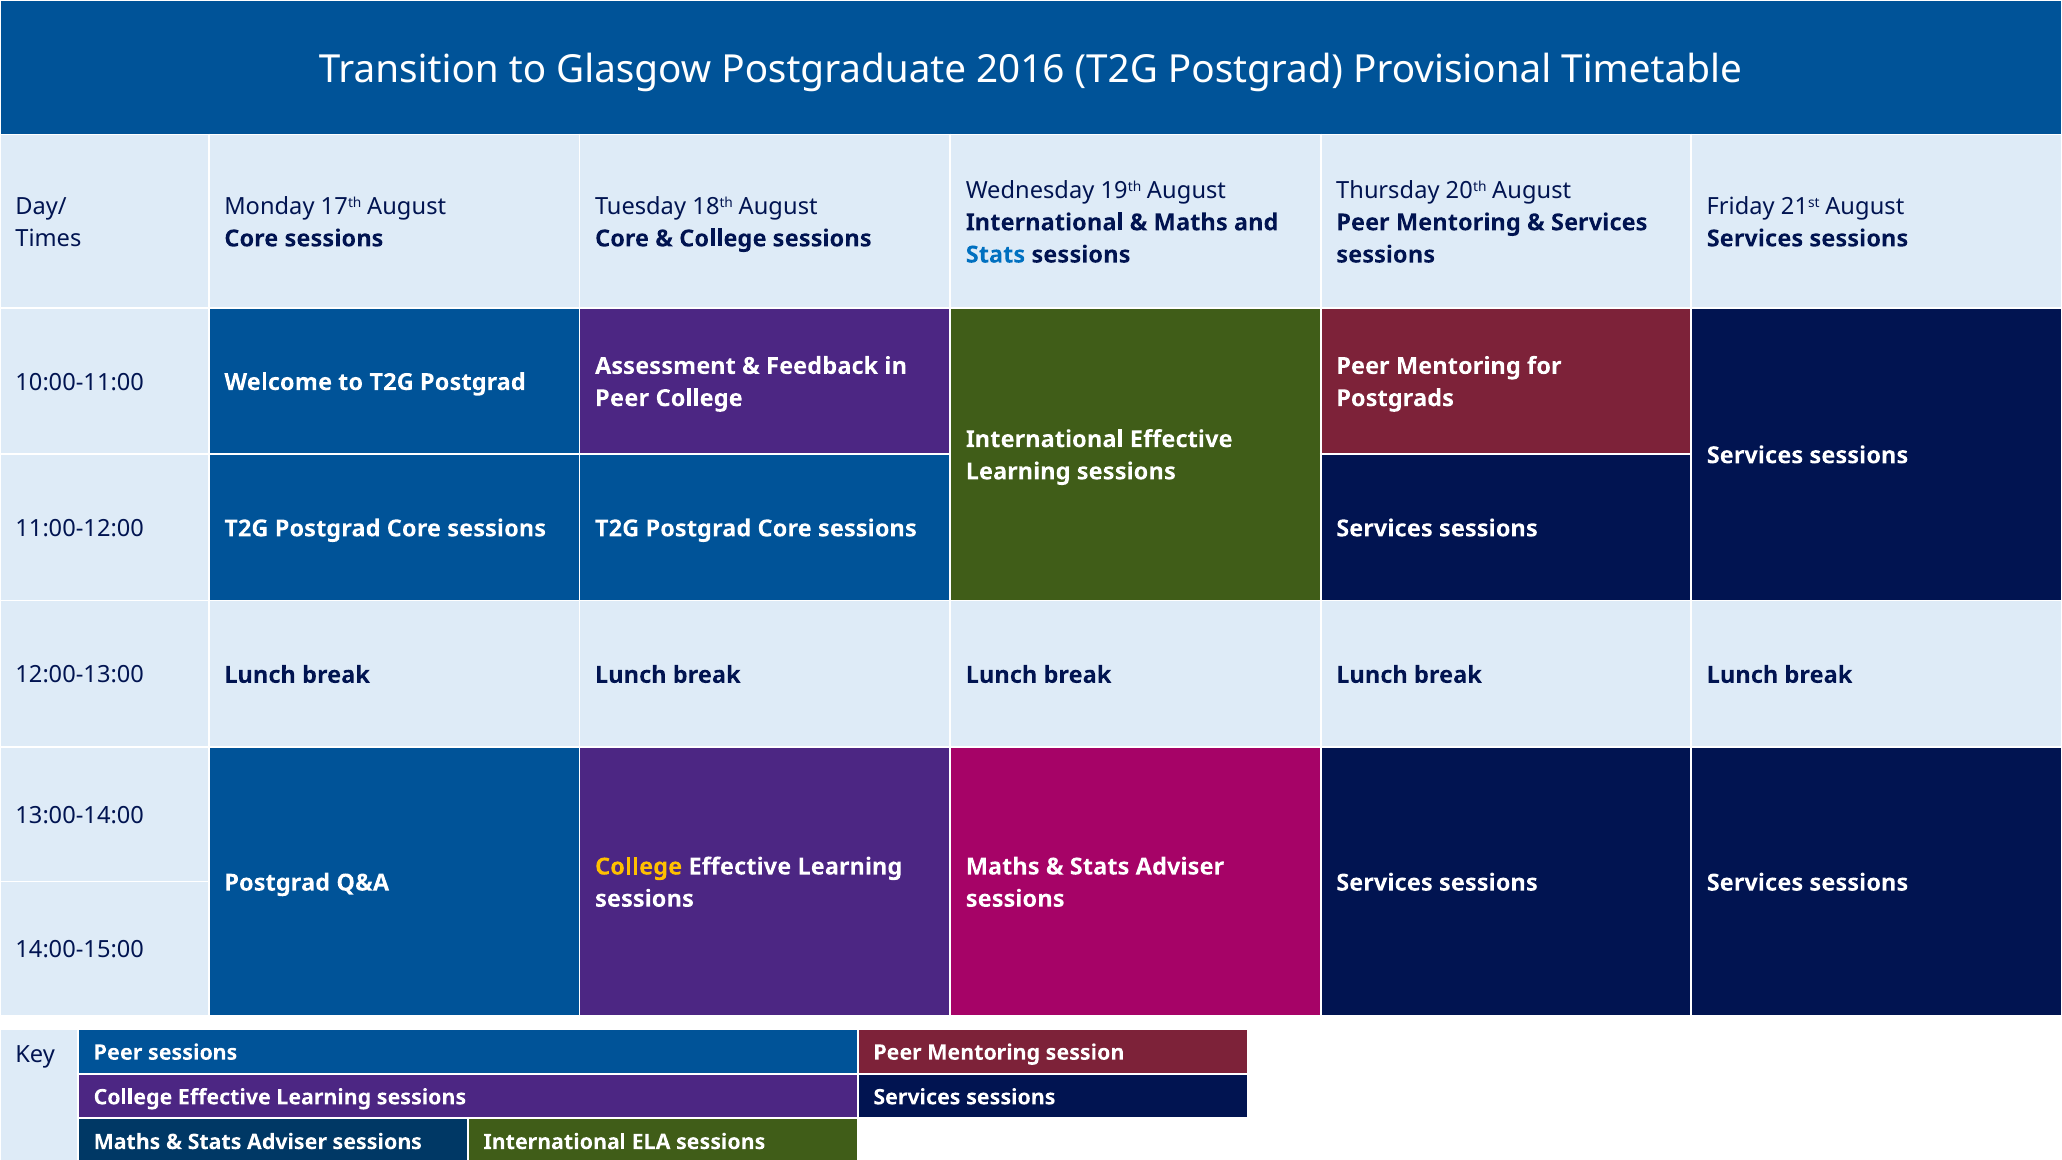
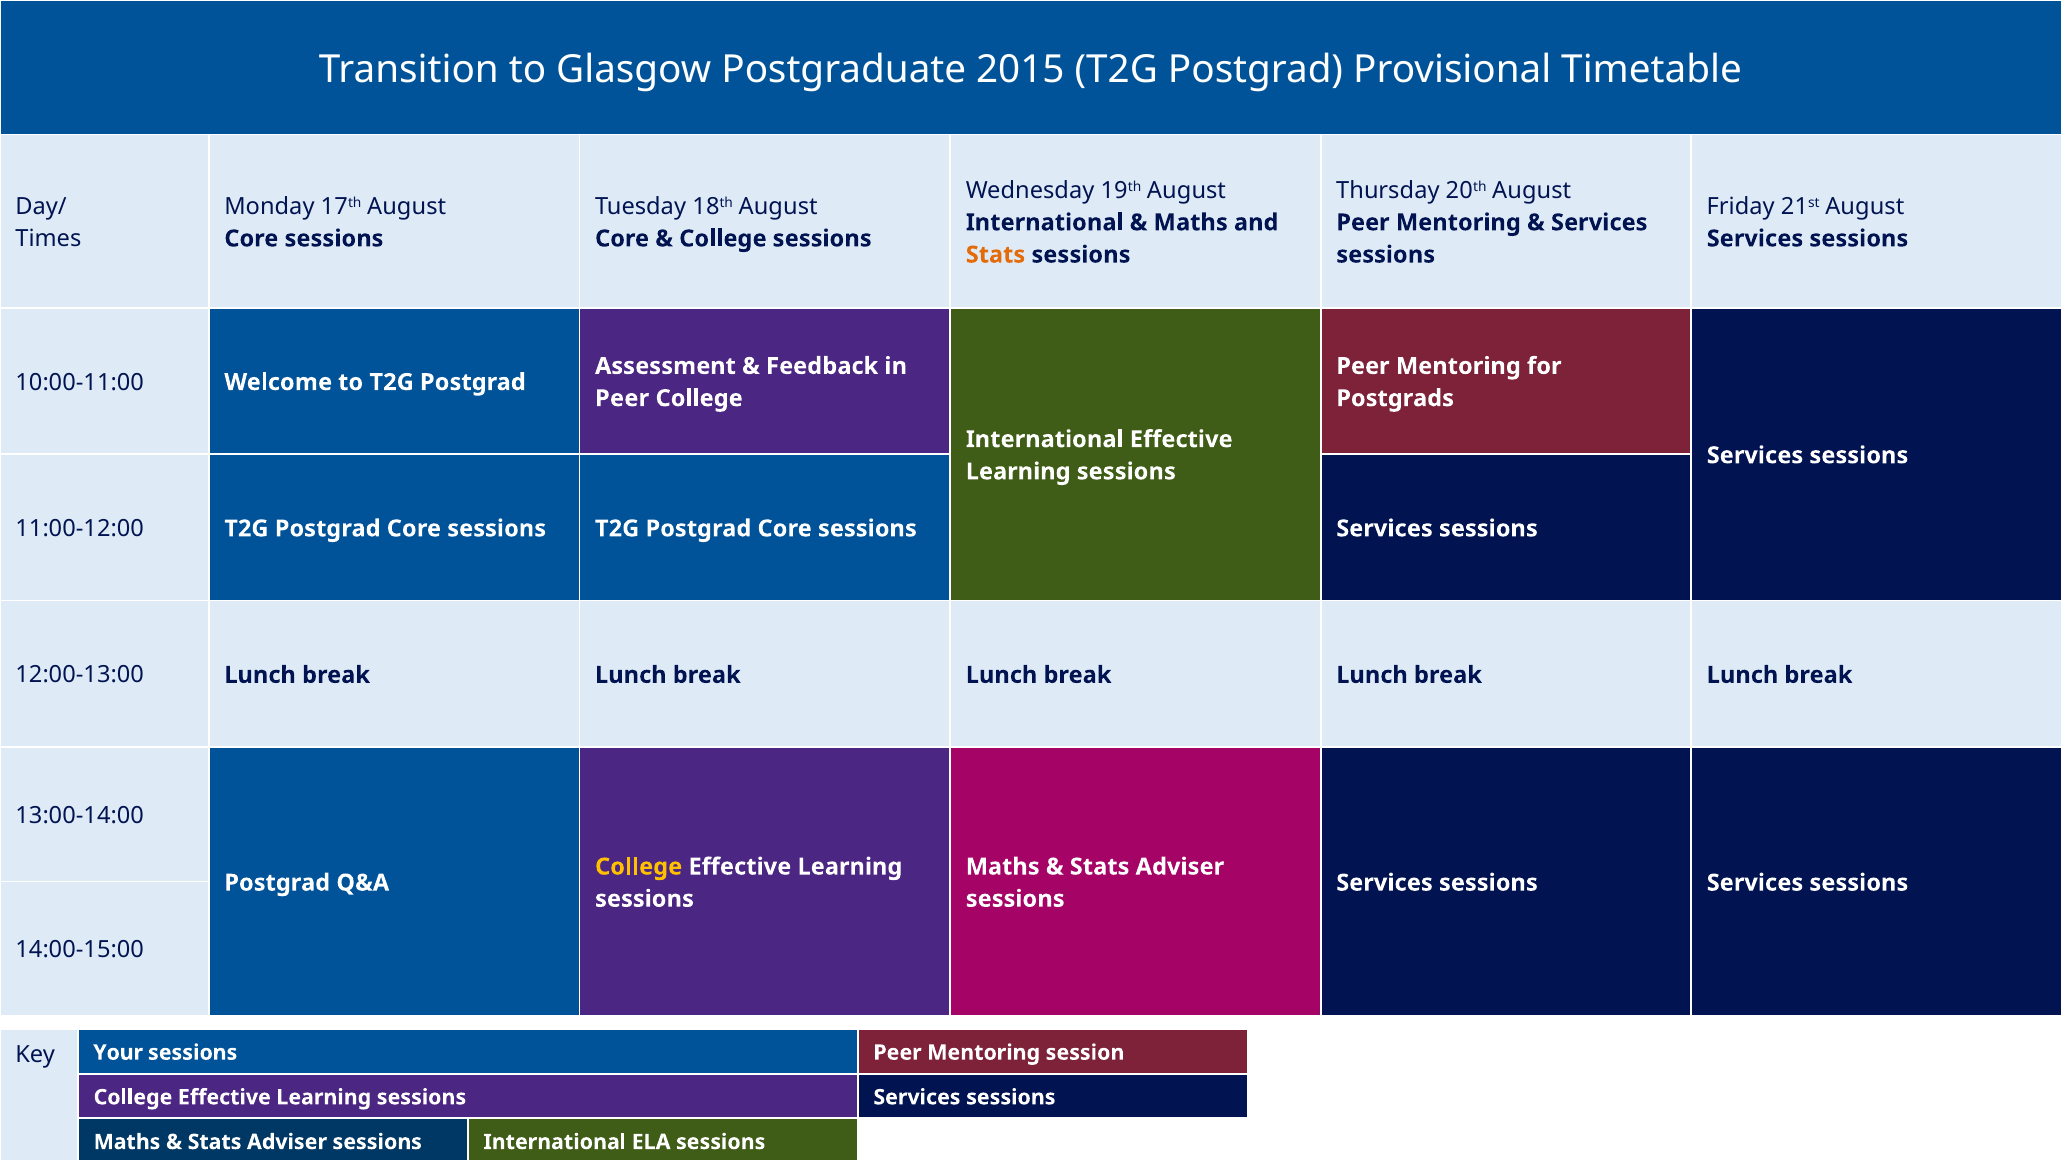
2016: 2016 -> 2015 (1020, 69)
Stats colour: blue -> orange (995, 255)
Key Peer: Peer -> Your (118, 1052)
